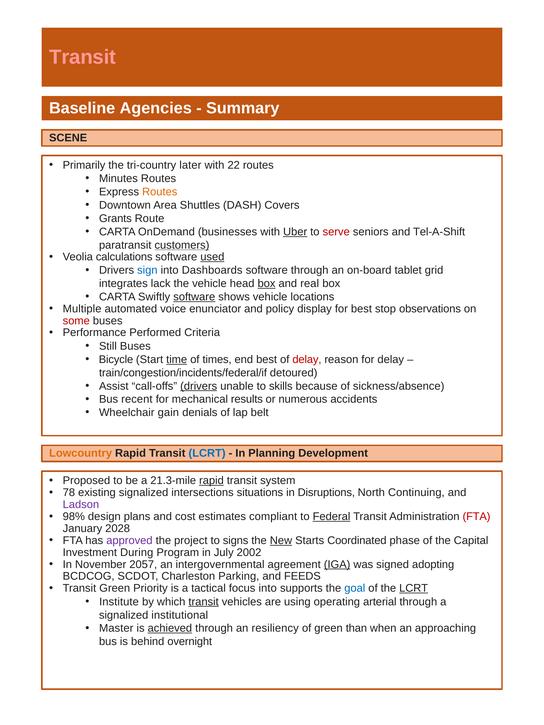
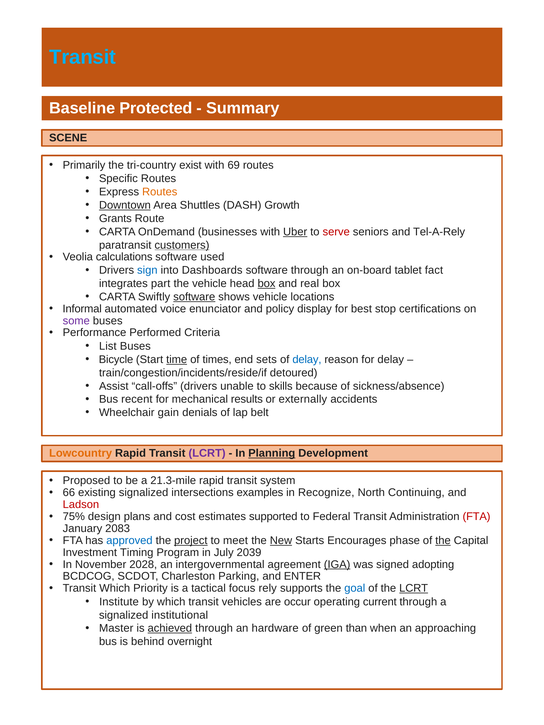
Transit colour: pink -> light blue (83, 57)
Agencies: Agencies -> Protected (156, 108)
later: later -> exist (190, 165)
22: 22 -> 69 (234, 165)
Minutes: Minutes -> Specific (118, 179)
Downtown underline: none -> present (125, 205)
Covers: Covers -> Growth (282, 205)
Tel-A-Shift: Tel-A-Shift -> Tel-A-Rely (439, 232)
used underline: present -> none (212, 257)
grid: grid -> fact (434, 270)
lack: lack -> part (161, 284)
Multiple: Multiple -> Informal (82, 309)
observations: observations -> certifications (430, 309)
some colour: red -> purple (76, 321)
Still: Still -> List (108, 346)
end best: best -> sets (267, 360)
delay colour: red -> blue (307, 360)
train/congestion/incidents/federal/if: train/congestion/incidents/federal/if -> train/congestion/incidents/reside/if (183, 373)
drivers underline: present -> none (199, 386)
numerous: numerous -> externally (303, 400)
LCRT colour: blue -> purple (207, 454)
Planning underline: none -> present (272, 454)
rapid underline: present -> none (211, 481)
78: 78 -> 66 (69, 493)
situations: situations -> examples (260, 493)
Disruptions: Disruptions -> Recognize (326, 493)
Ladson colour: purple -> red (81, 505)
98%: 98% -> 75% (74, 517)
compliant: compliant -> supported (273, 517)
Federal underline: present -> none (332, 517)
2028: 2028 -> 2083 (118, 529)
approved colour: purple -> blue (129, 541)
project underline: none -> present (191, 541)
signs: signs -> meet (236, 541)
Coordinated: Coordinated -> Encourages (357, 541)
the underline: none -> present (443, 541)
During: During -> Timing (137, 553)
2002: 2002 -> 2039 (249, 553)
2057: 2057 -> 2028 (143, 565)
FEEDS: FEEDS -> ENTER (302, 577)
Transit Green: Green -> Which (115, 589)
focus into: into -> rely (268, 589)
transit underline: present -> none (204, 602)
using: using -> occur (297, 602)
arterial: arterial -> current (380, 602)
resiliency: resiliency -> hardware (275, 629)
